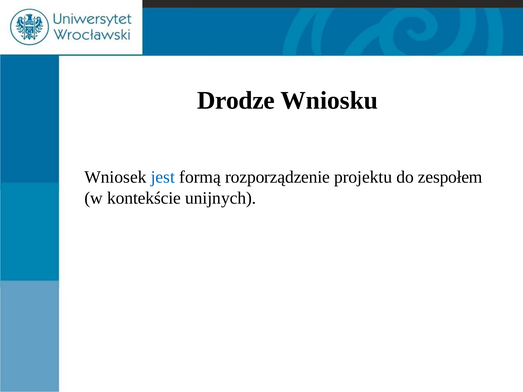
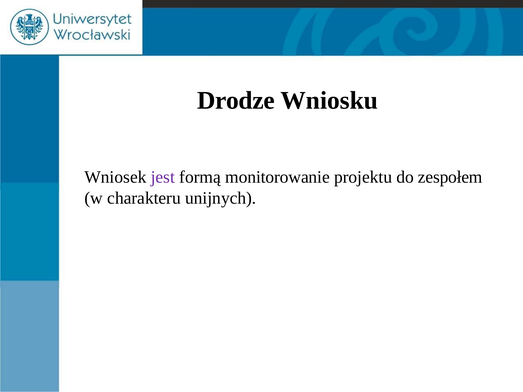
jest colour: blue -> purple (163, 177)
rozporządzenie: rozporządzenie -> monitorowanie (278, 177)
kontekście: kontekście -> charakteru (144, 198)
